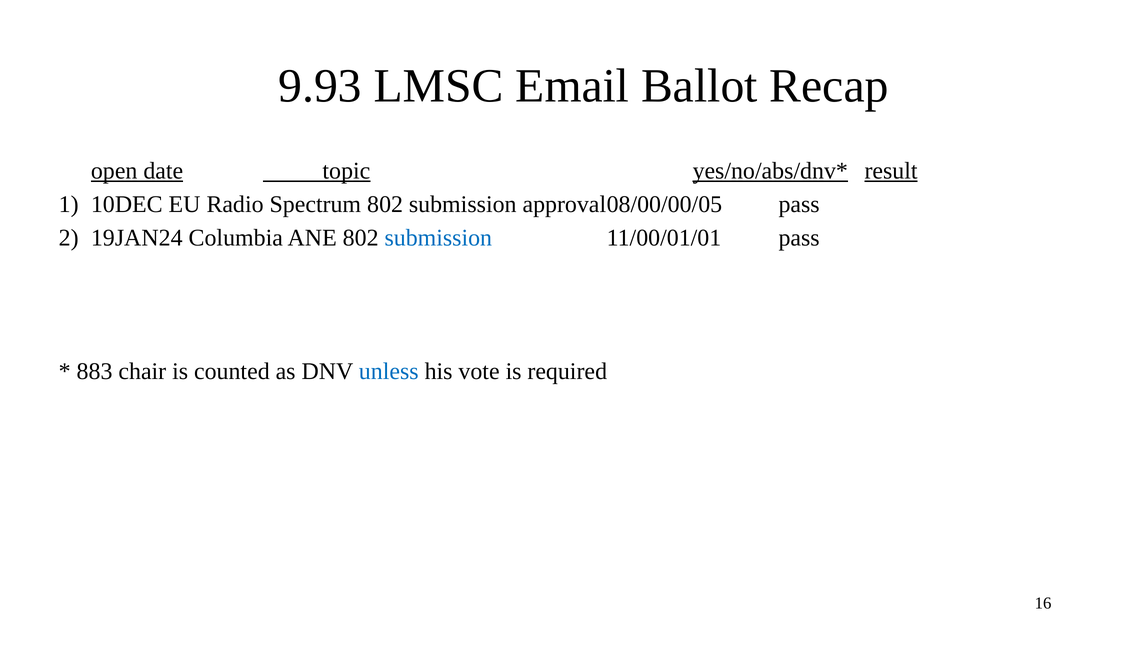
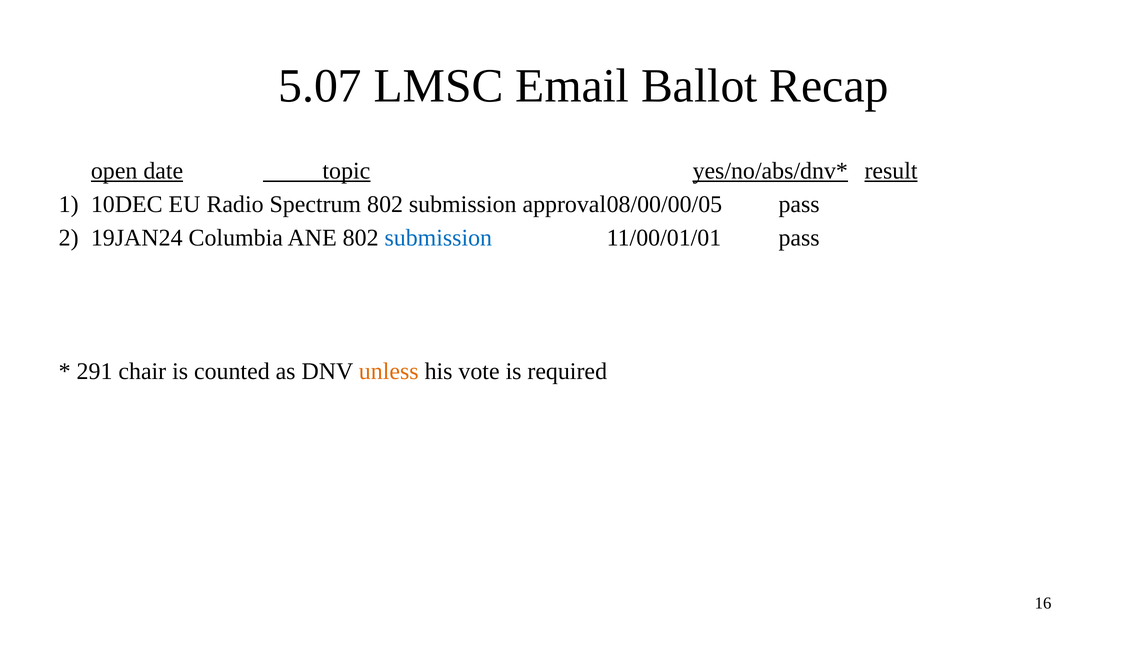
9.93: 9.93 -> 5.07 (320, 86)
883: 883 -> 291 (95, 371)
unless colour: blue -> orange (389, 371)
